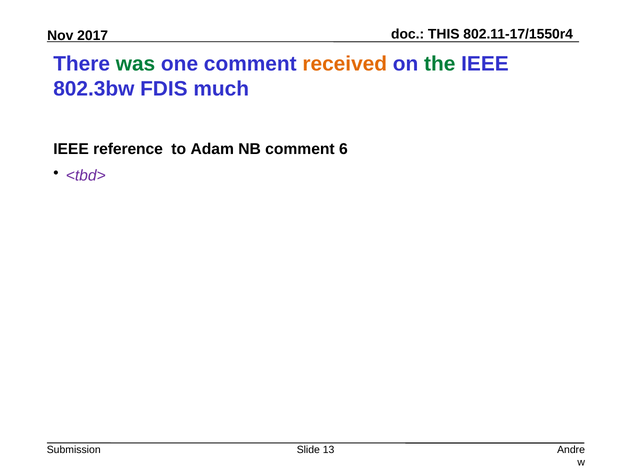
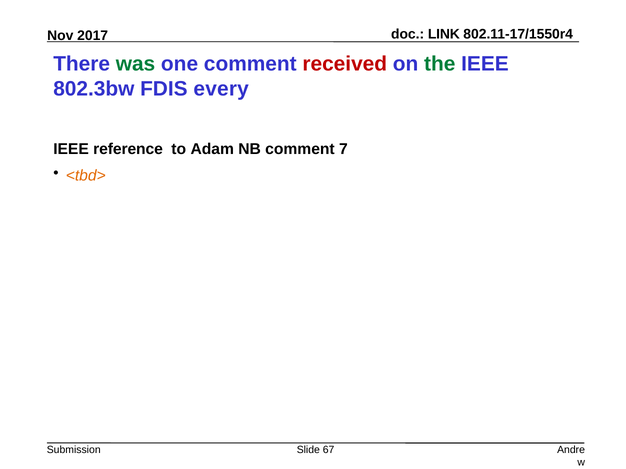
THIS: THIS -> LINK (444, 34)
received colour: orange -> red (345, 64)
much: much -> every (221, 89)
6: 6 -> 7 (343, 149)
<tbd> colour: purple -> orange (86, 176)
13: 13 -> 67 (329, 450)
